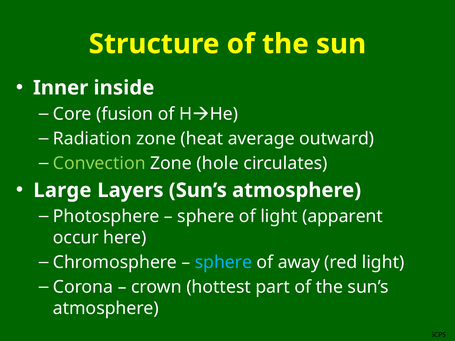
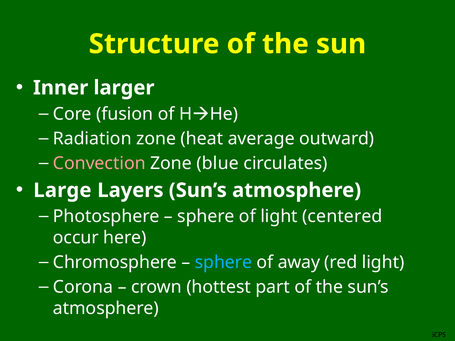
inside: inside -> larger (124, 88)
Convection colour: light green -> pink (99, 163)
hole: hole -> blue (218, 163)
apparent: apparent -> centered (342, 217)
